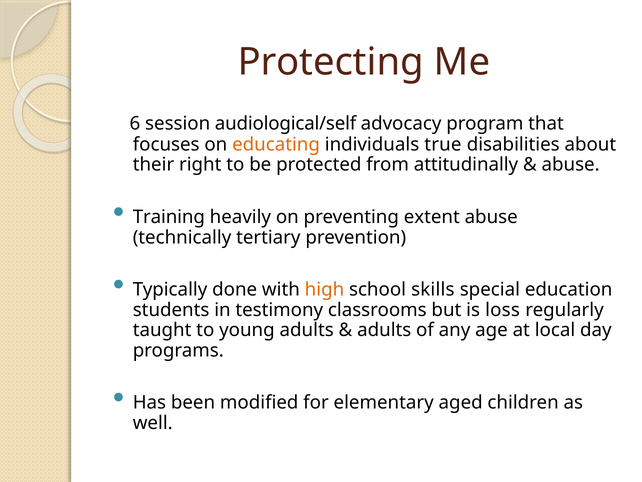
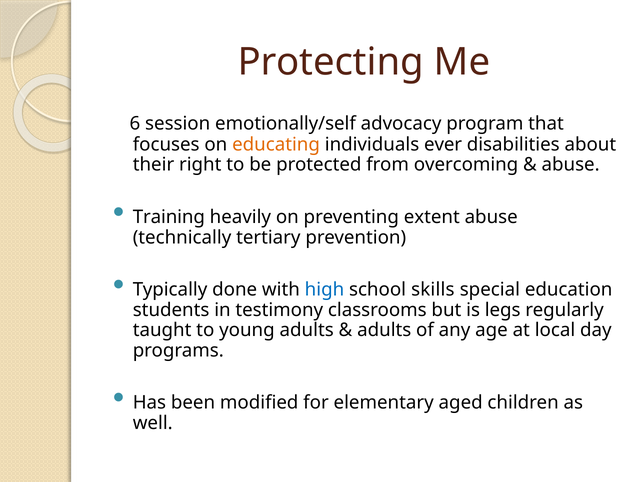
audiological/self: audiological/self -> emotionally/self (285, 124)
true: true -> ever (443, 144)
attitudinally: attitudinally -> overcoming (466, 165)
high colour: orange -> blue (324, 289)
loss: loss -> legs (503, 310)
